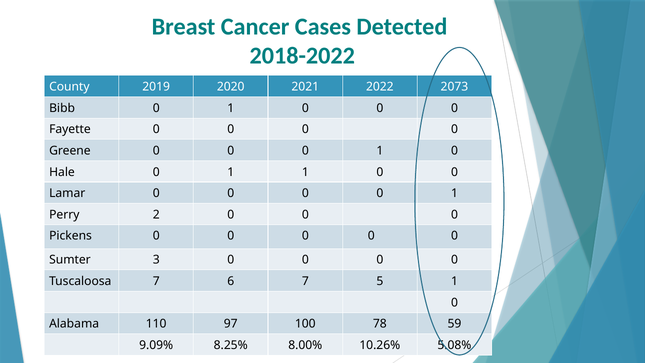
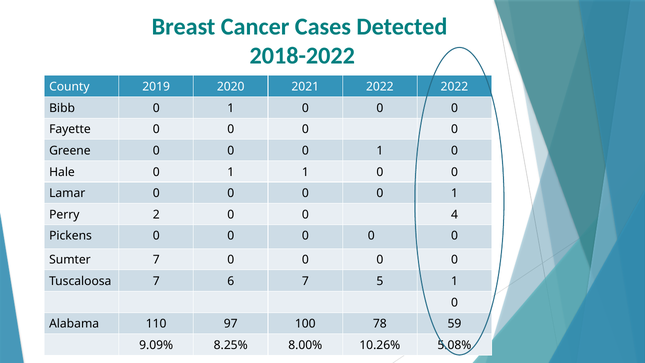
2022 2073: 2073 -> 2022 (454, 87)
2 0 0 0: 0 -> 4 (454, 215)
Sumter 3: 3 -> 7 (156, 260)
